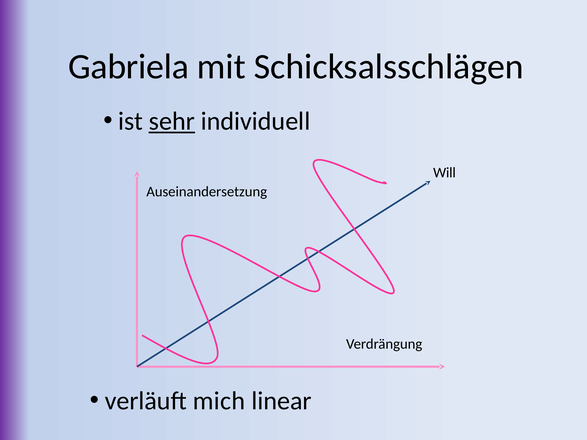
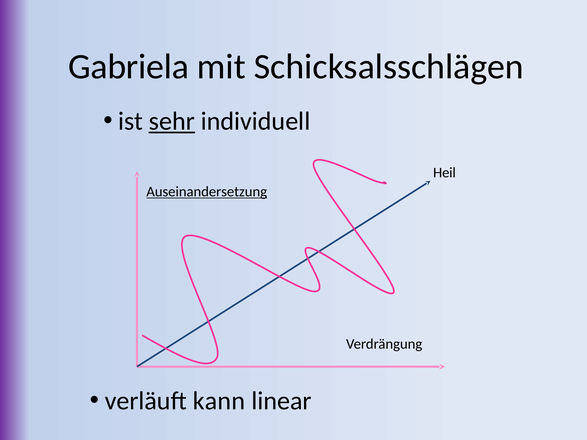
Will: Will -> Heil (444, 173)
Auseinandersetzung underline: none -> present (207, 192)
mich: mich -> kann (219, 401)
